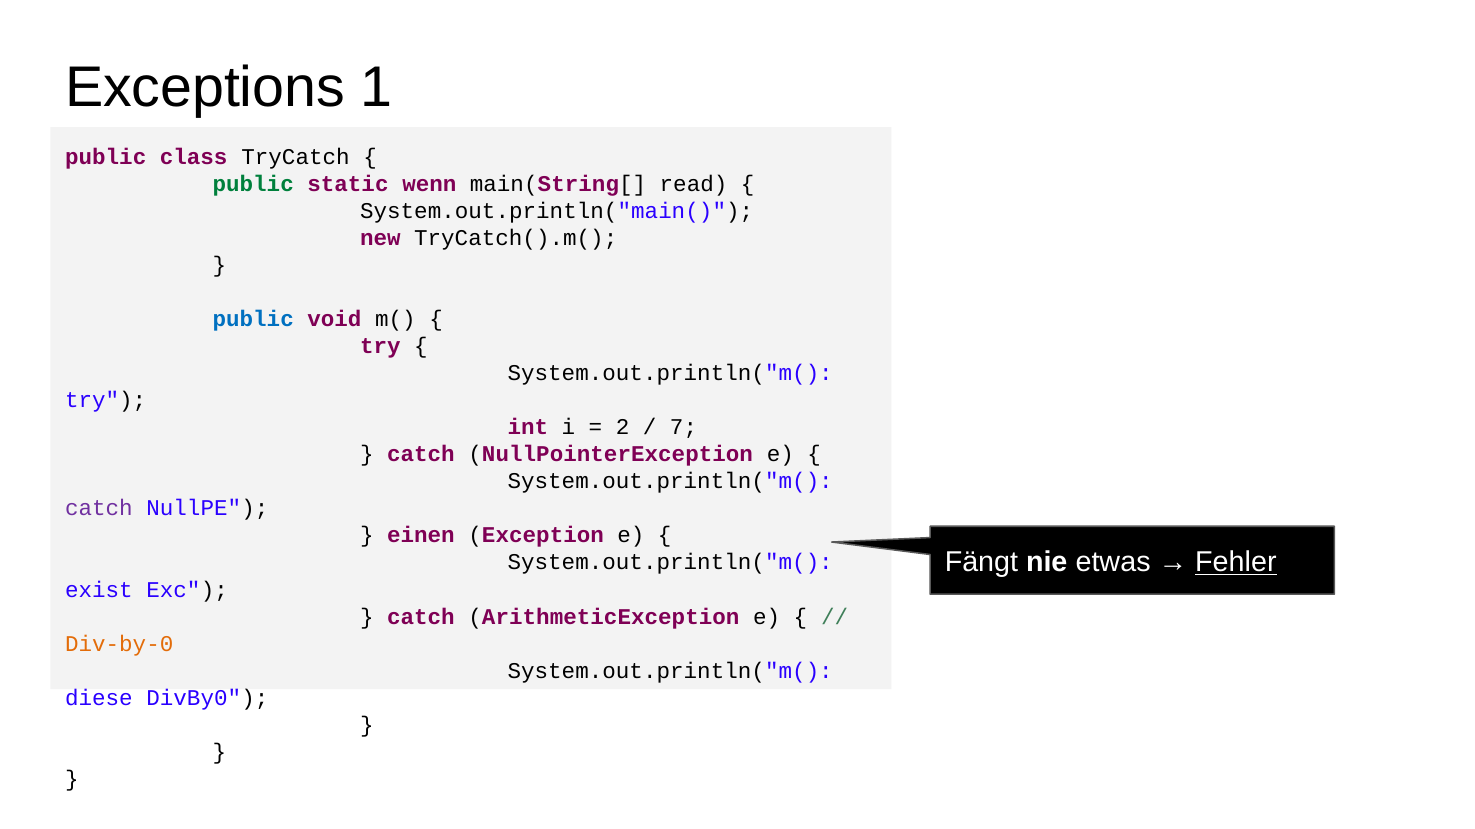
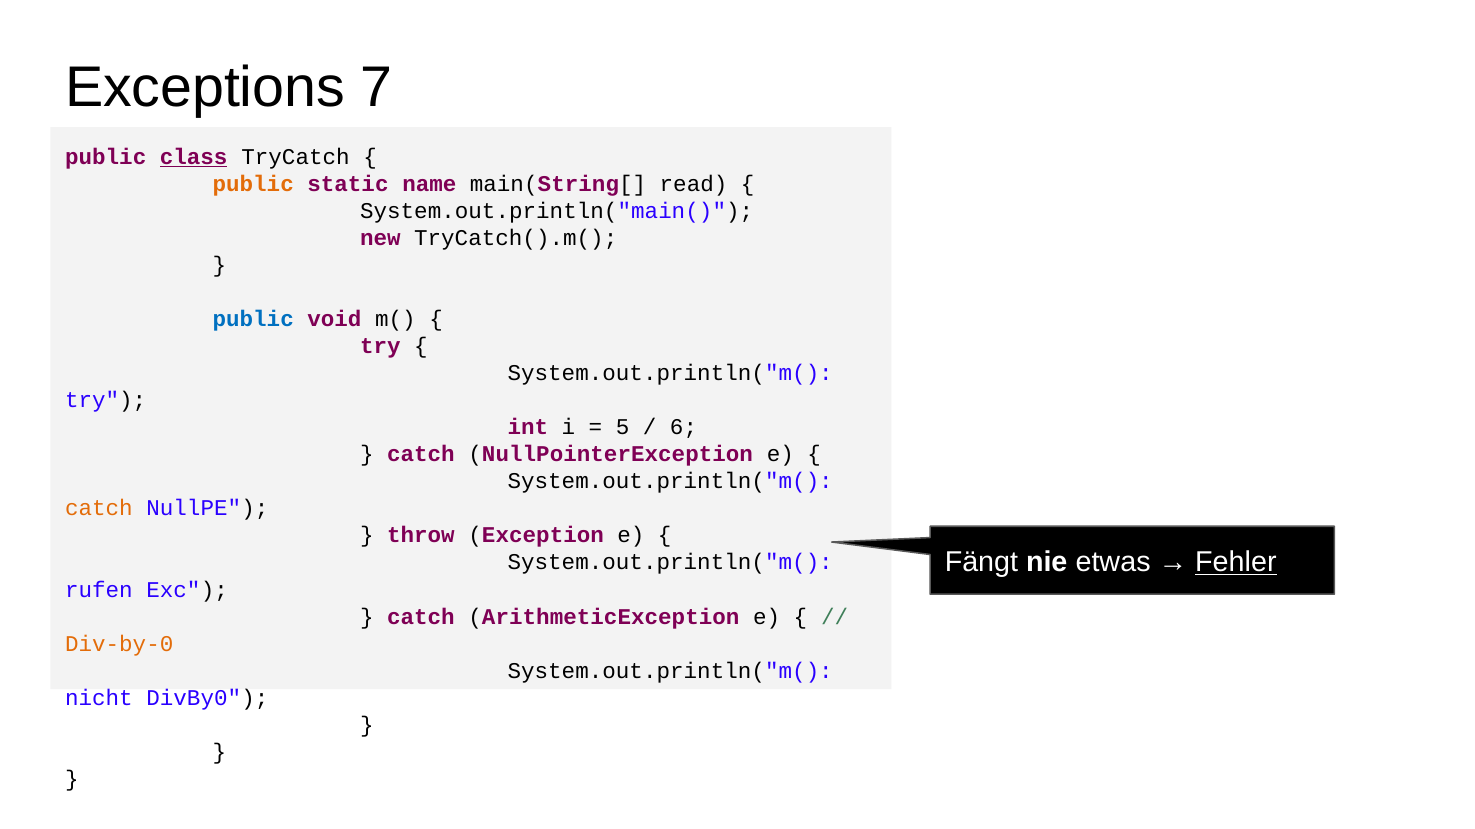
1: 1 -> 7 (377, 88)
class underline: none -> present (194, 157)
public colour: green -> orange (253, 184)
wenn: wenn -> name (429, 184)
2: 2 -> 5 (623, 428)
7: 7 -> 6 (684, 428)
catch colour: purple -> orange (99, 509)
einen: einen -> throw (421, 536)
exist: exist -> rufen (99, 590)
diese: diese -> nicht (99, 698)
